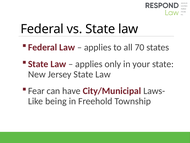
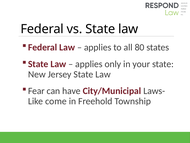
70: 70 -> 80 (140, 47)
being: being -> come (56, 101)
